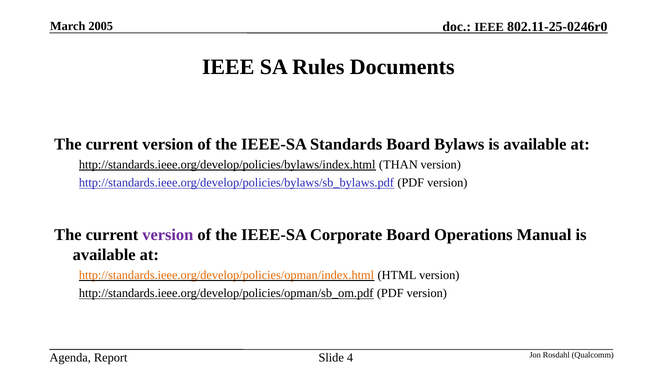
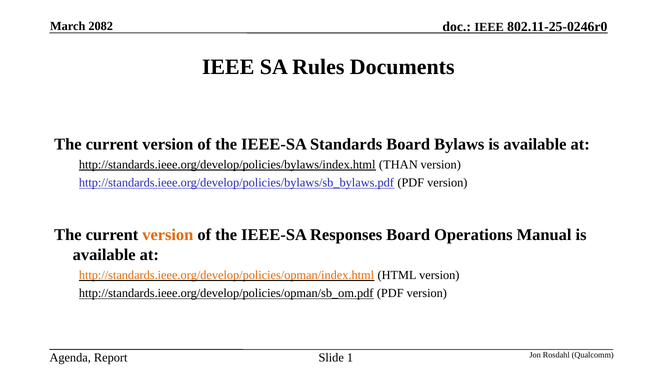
2005: 2005 -> 2082 (101, 26)
version colour: purple -> orange (168, 235)
Corporate: Corporate -> Responses (346, 235)
4: 4 -> 1 (350, 357)
